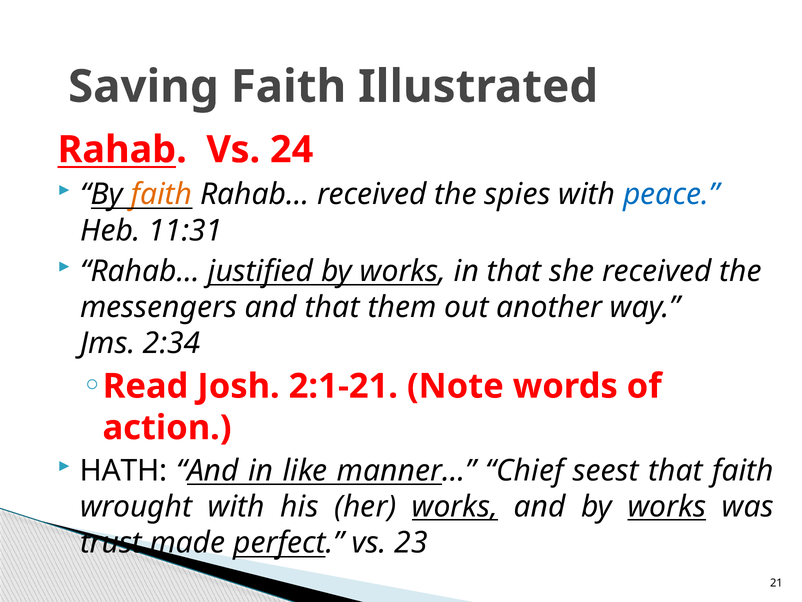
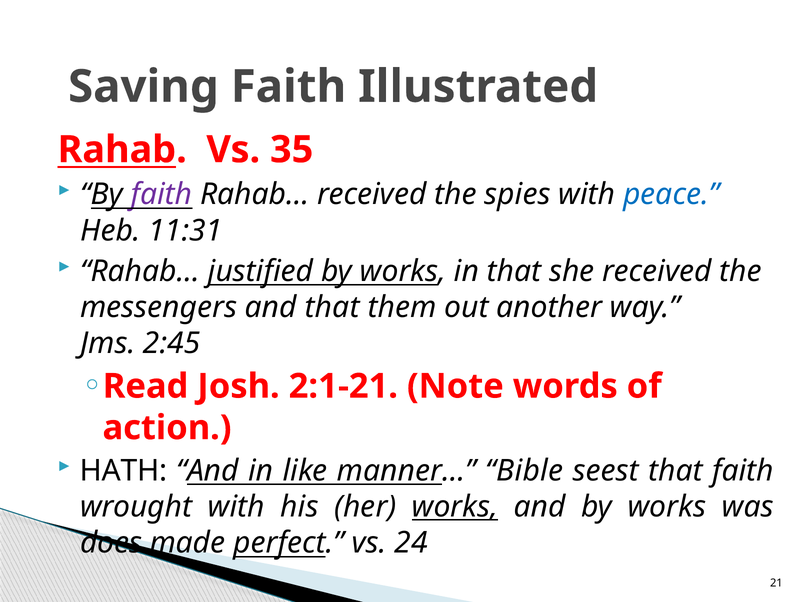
24: 24 -> 35 (292, 150)
faith colour: orange -> purple (161, 194)
2:34: 2:34 -> 2:45 (172, 343)
Chief: Chief -> Bible (524, 470)
works underline: present -> none (667, 506)
trust: trust -> does (111, 543)
23: 23 -> 24 (411, 543)
